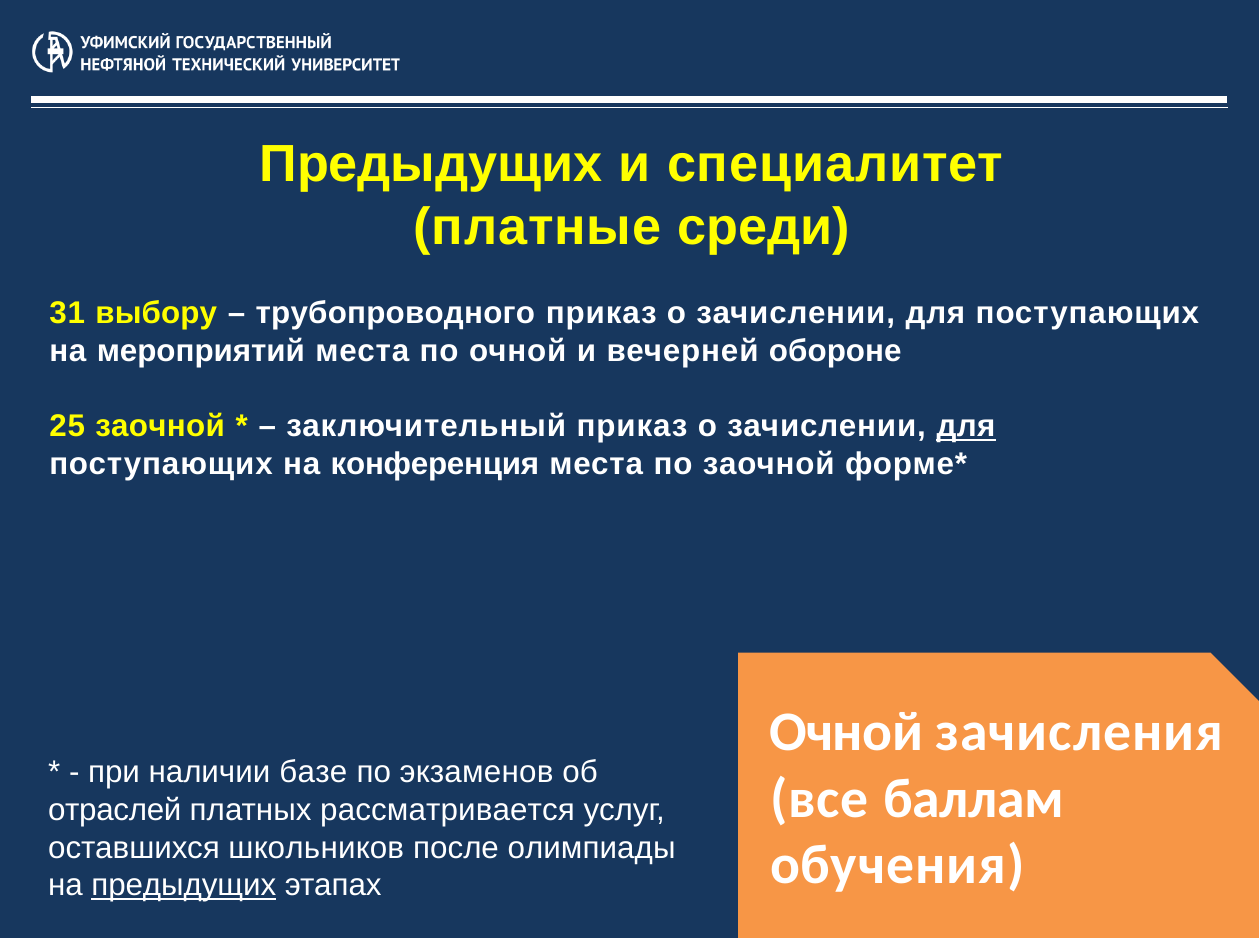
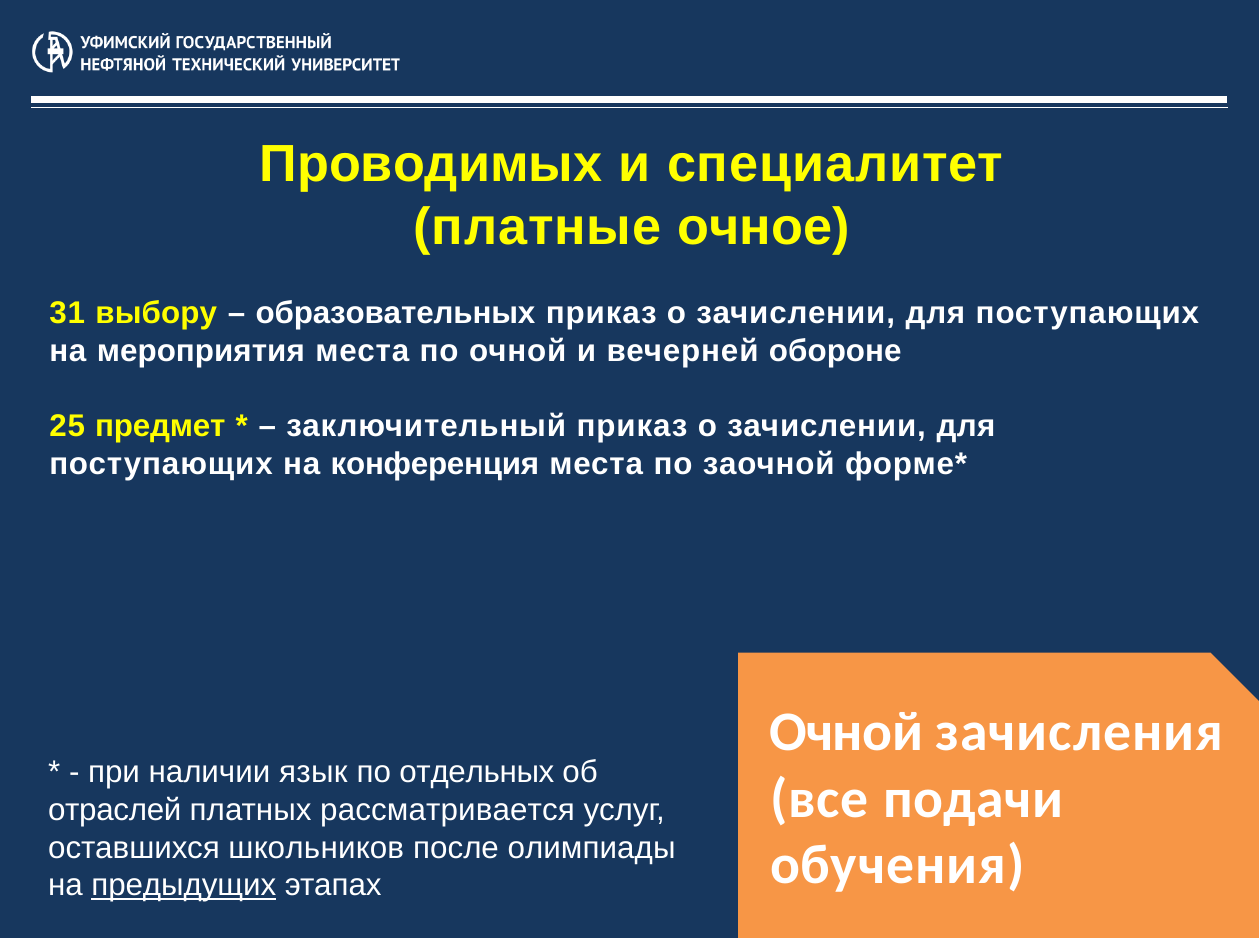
Предыдущих: Предыдущих -> Проводимых (431, 165)
среди: среди -> очное (764, 227)
трубопроводного: трубопроводного -> образовательных (395, 314)
мероприятий: мероприятий -> мероприятия (201, 351)
25 заочной: заочной -> предмет (160, 426)
для underline: present -> none (966, 426)
базе: базе -> язык (313, 773)
экзаменов: экзаменов -> отдельных (477, 773)
баллам: баллам -> подачи (973, 799)
